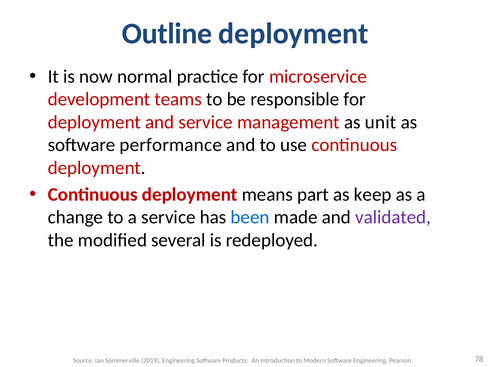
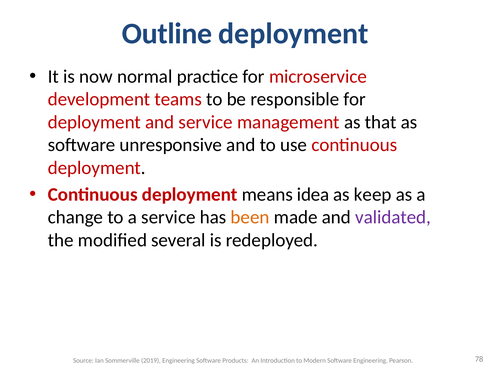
unit: unit -> that (381, 122)
performance: performance -> unresponsive (171, 145)
part: part -> idea (313, 195)
been colour: blue -> orange (250, 218)
